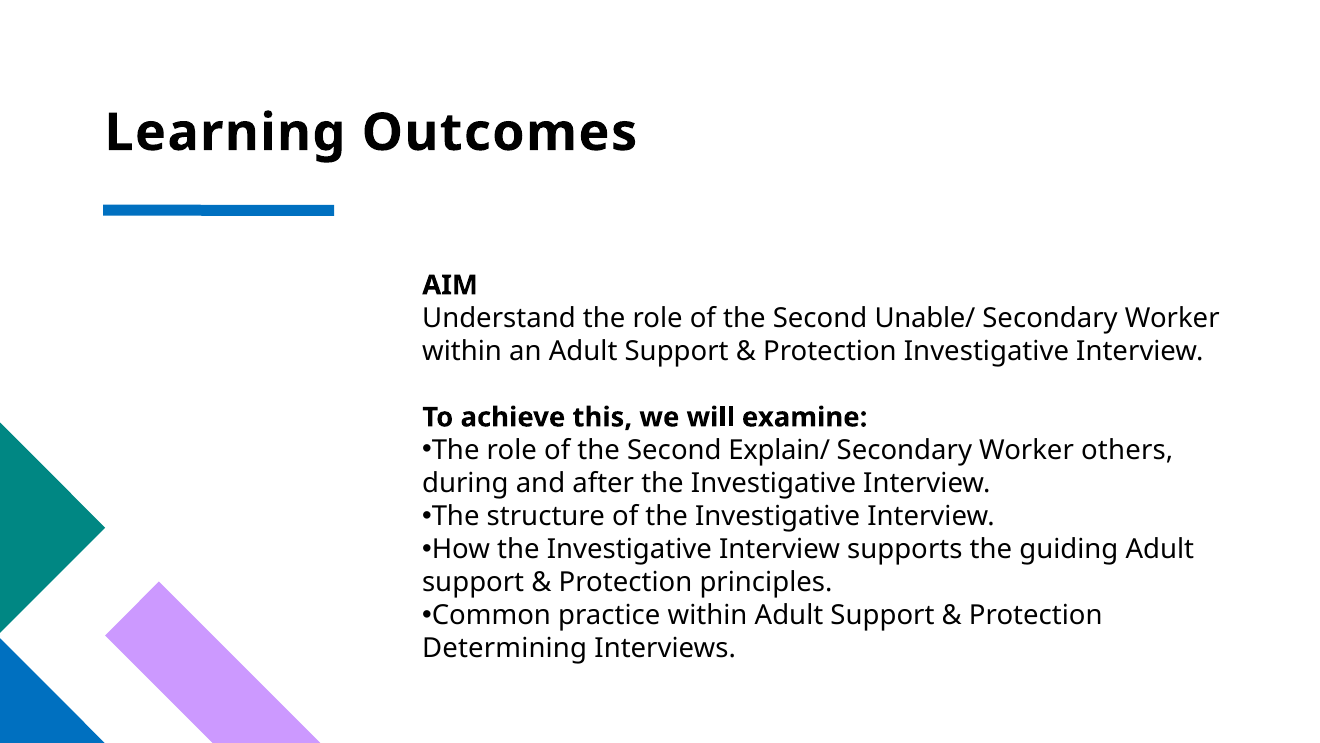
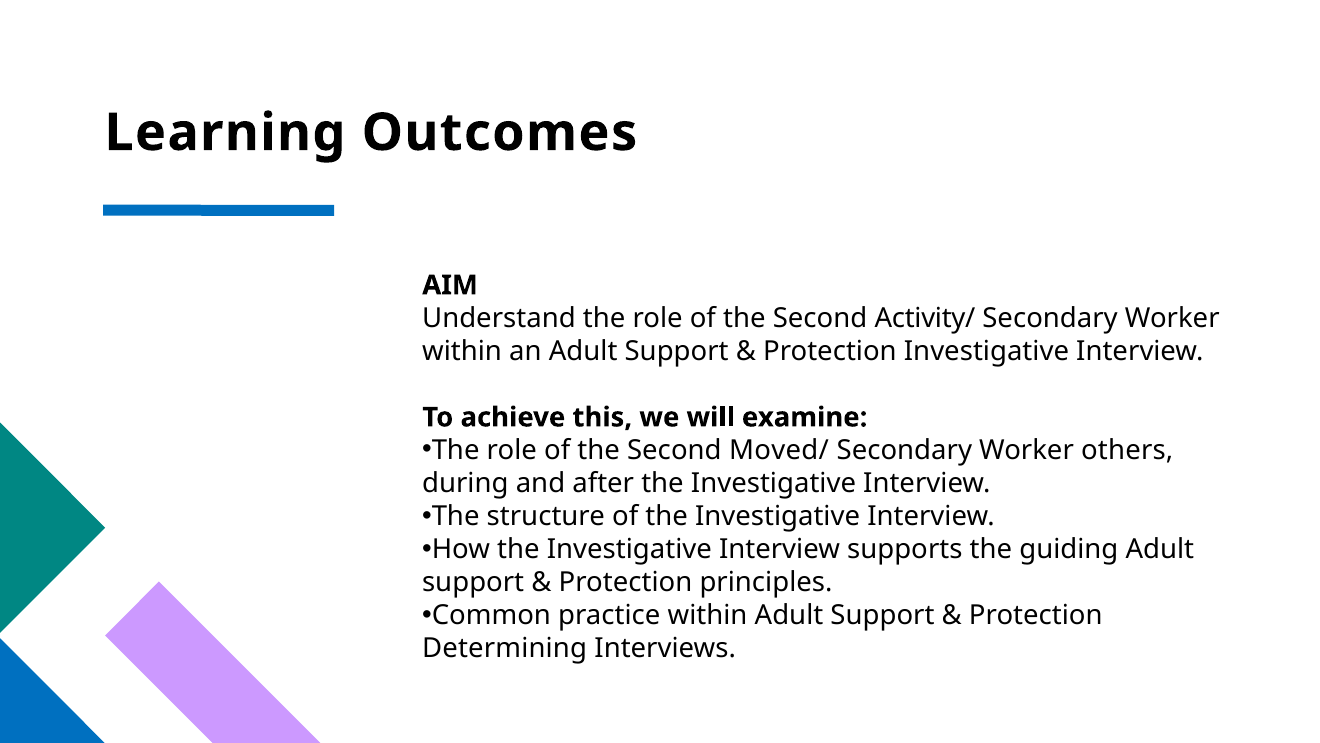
Unable/: Unable/ -> Activity/ (925, 318)
Explain/: Explain/ -> Moved/ (779, 450)
